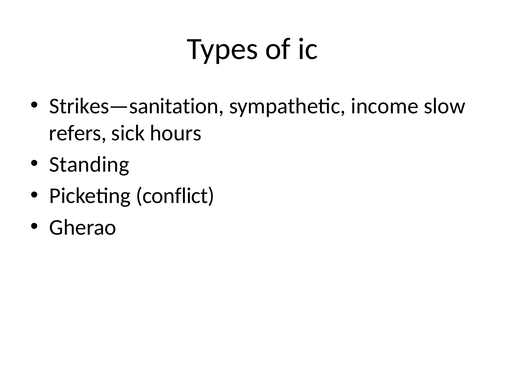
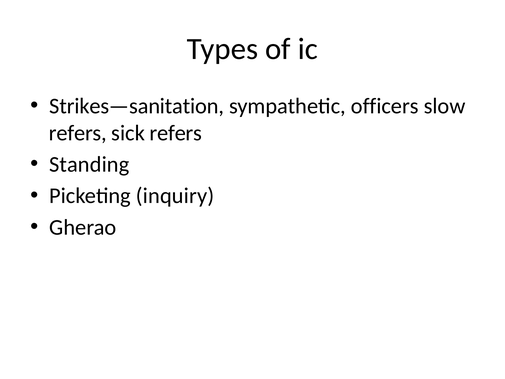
income: income -> officers (385, 106)
sick hours: hours -> refers (176, 133)
conflict: conflict -> inquiry (175, 196)
